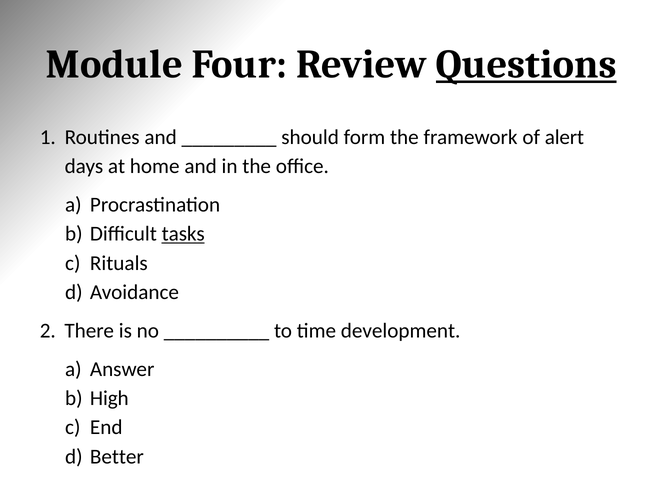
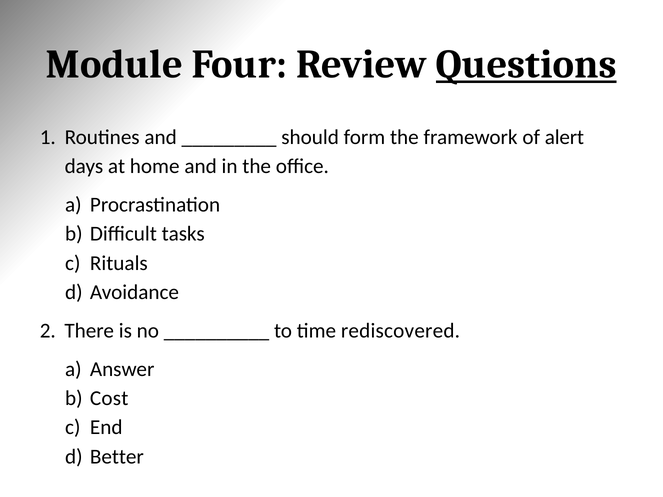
tasks underline: present -> none (183, 234)
development: development -> rediscovered (401, 331)
High: High -> Cost (109, 398)
